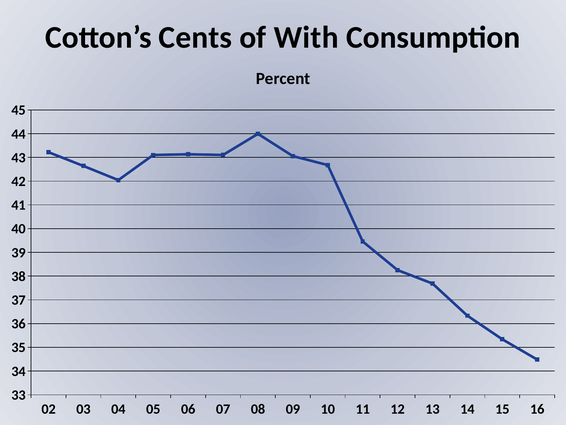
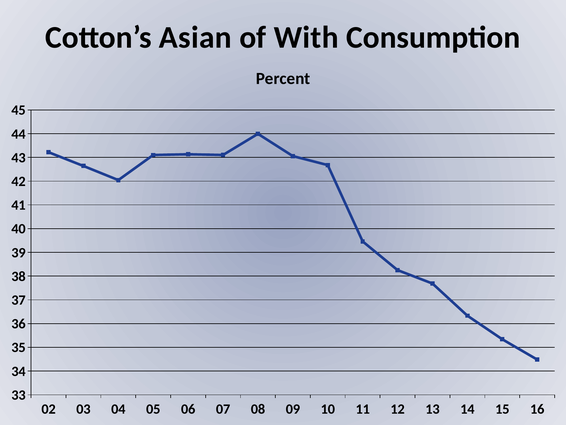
Cents: Cents -> Asian (195, 38)
